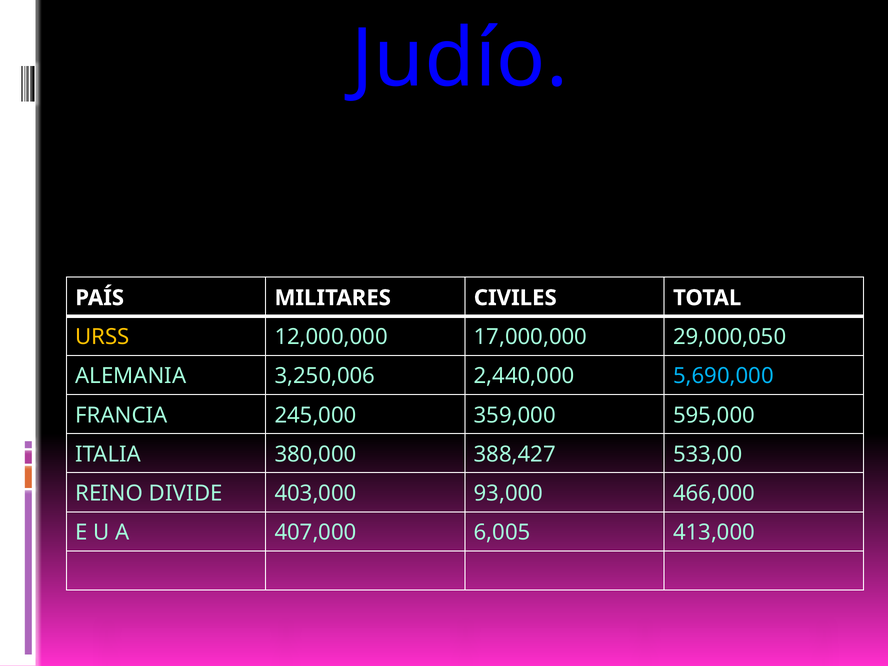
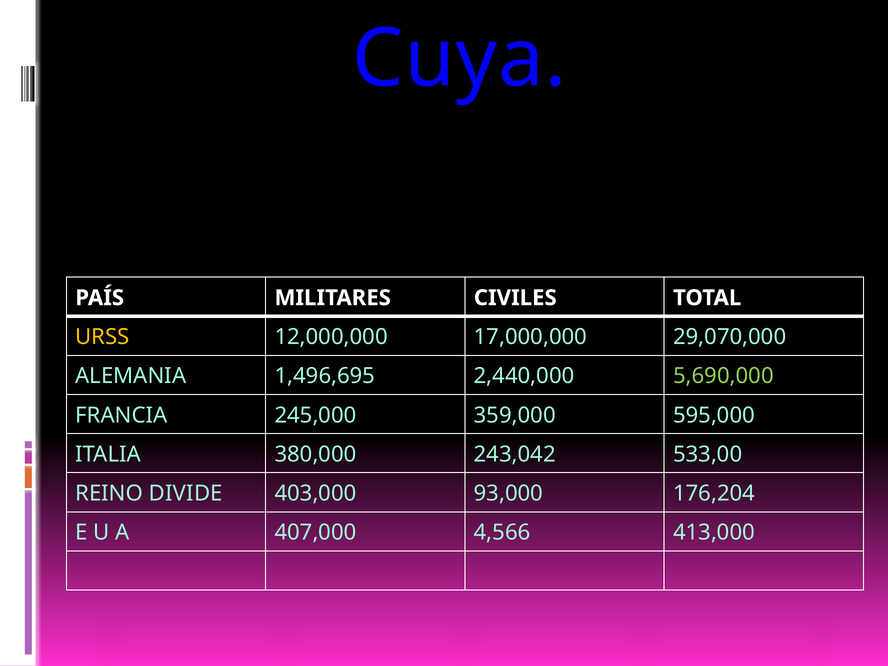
Judío: Judío -> Cuya (459, 59)
29,000,050: 29,000,050 -> 29,070,000 (730, 337)
3,250,006: 3,250,006 -> 1,496,695 (325, 376)
5,690,000 colour: light blue -> light green (723, 376)
388,427: 388,427 -> 243,042 (515, 454)
466,000: 466,000 -> 176,204 (714, 493)
6,005: 6,005 -> 4,566 (502, 533)
